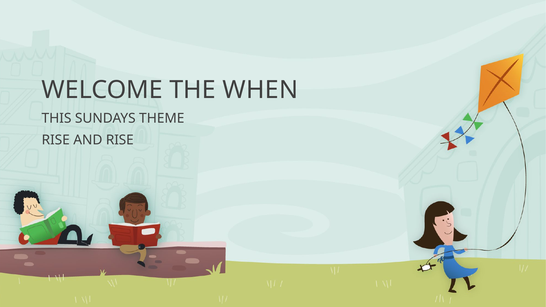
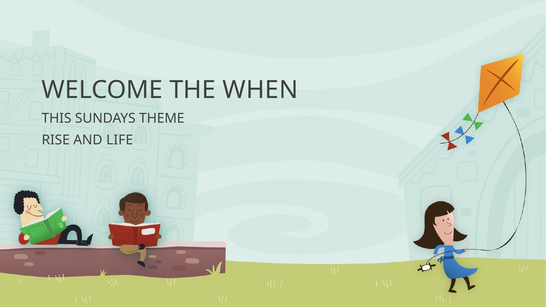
AND RISE: RISE -> LIFE (120, 140)
